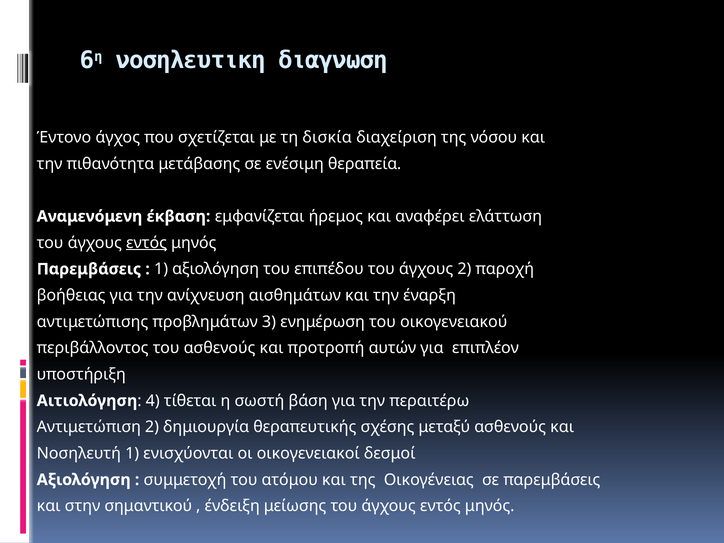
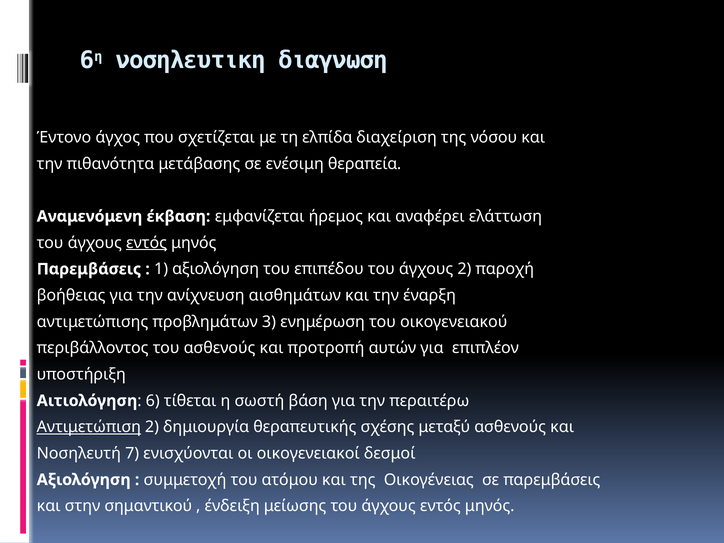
δισκία: δισκία -> ελπίδα (327, 137)
4: 4 -> 6 (153, 401)
Αντιμετώπιση underline: none -> present (89, 427)
Νοσηλευτή 1: 1 -> 7 (132, 453)
